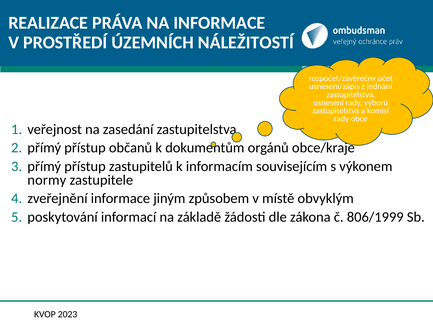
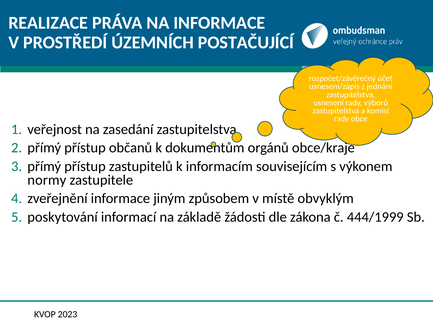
NÁLEŽITOSTÍ: NÁLEŽITOSTÍ -> POSTAČUJÍCÍ (246, 42)
806/1999: 806/1999 -> 444/1999 (375, 217)
